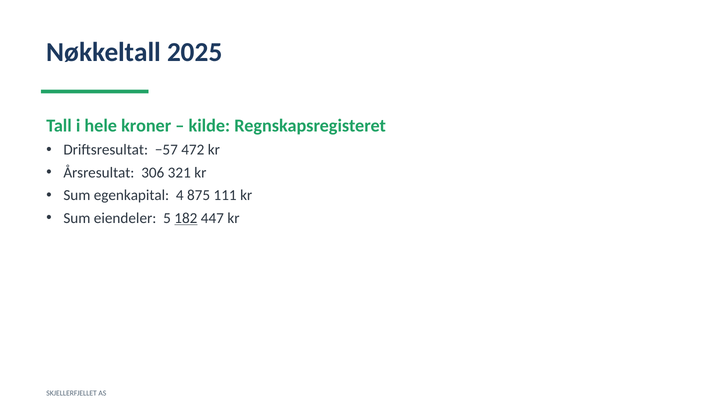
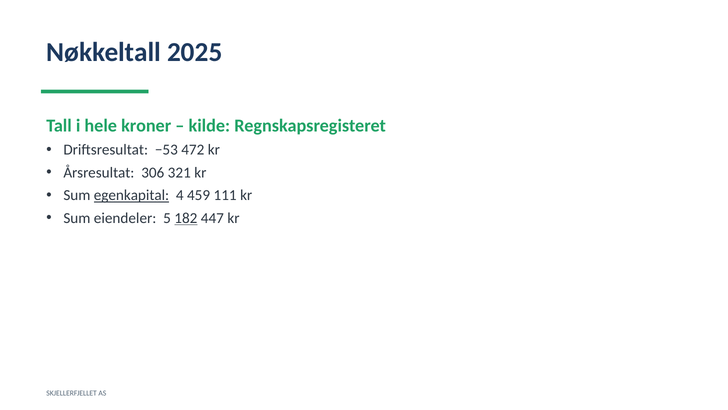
−57: −57 -> −53 (166, 150)
egenkapital underline: none -> present (131, 195)
875: 875 -> 459 (199, 195)
